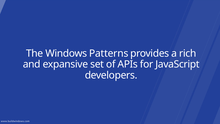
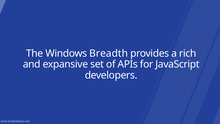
Patterns: Patterns -> Breadth (109, 53)
